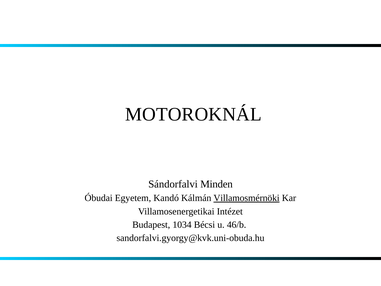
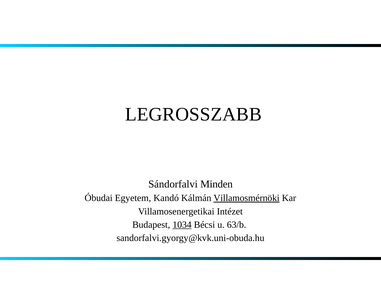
MOTOROKNÁL: MOTOROKNÁL -> LEGROSSZABB (193, 114)
1034 underline: none -> present (182, 225)
46/b: 46/b -> 63/b (237, 225)
